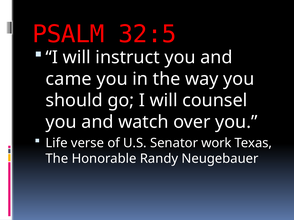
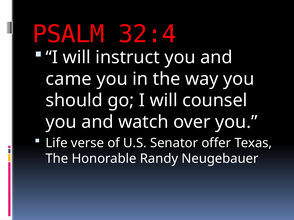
32:5: 32:5 -> 32:4 (147, 34)
work: work -> offer (216, 143)
